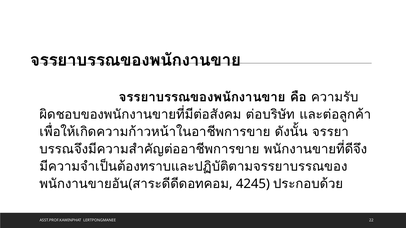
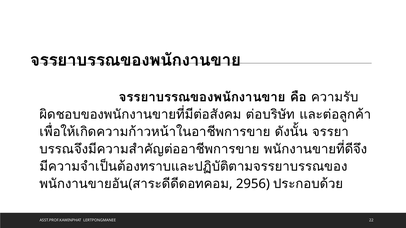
4245: 4245 -> 2956 (253, 184)
